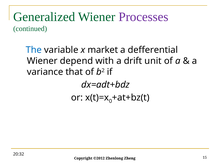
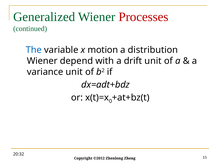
Processes colour: purple -> red (143, 17)
market: market -> motion (103, 50)
defferential: defferential -> distribution (153, 50)
variance that: that -> unit (74, 72)
